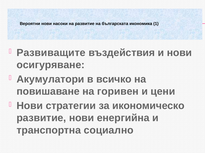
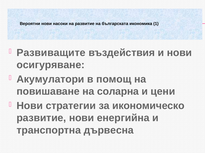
всичко: всичко -> помощ (114, 80)
горивен: горивен -> соларна (118, 92)
социално: социално -> дървесна (109, 131)
